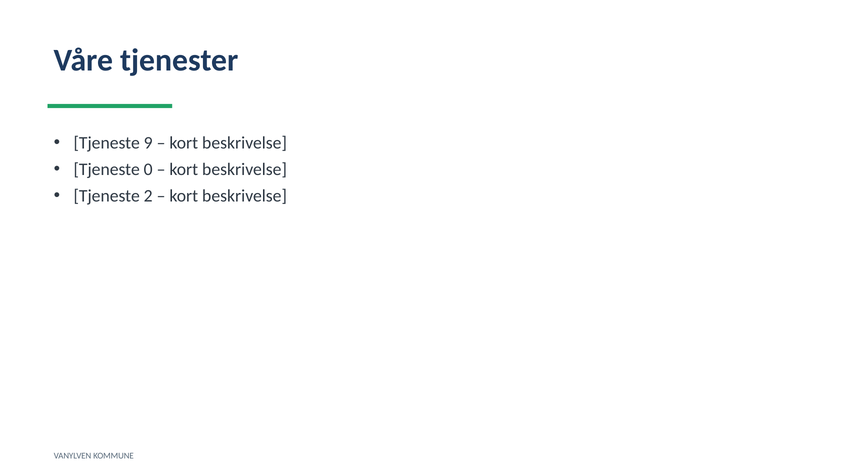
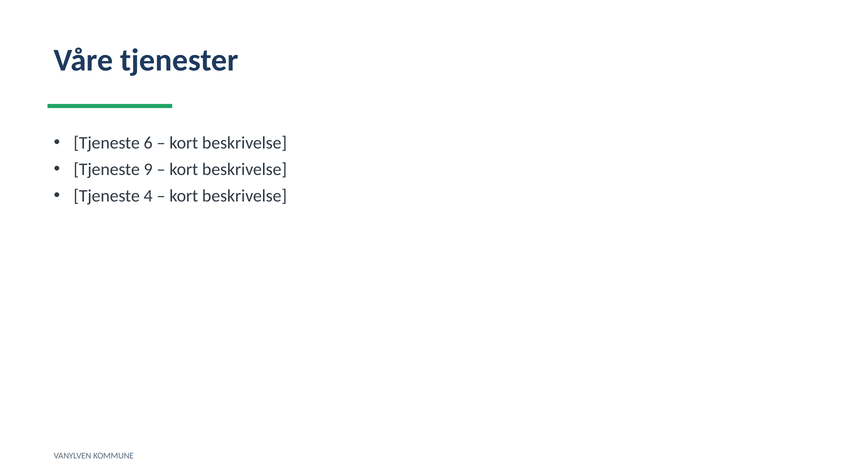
9: 9 -> 6 (148, 143)
0: 0 -> 9 (148, 170)
2: 2 -> 4 (148, 196)
